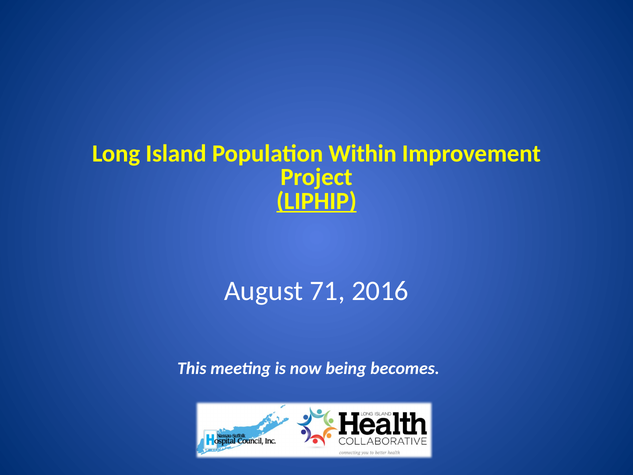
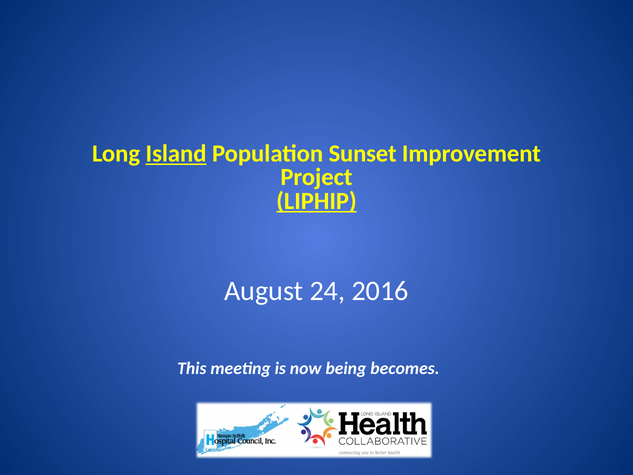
Island underline: none -> present (176, 154)
Within: Within -> Sunset (363, 154)
71: 71 -> 24 (327, 291)
